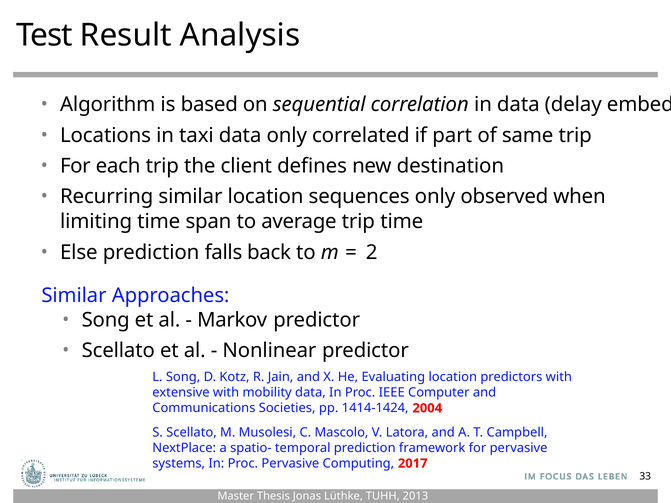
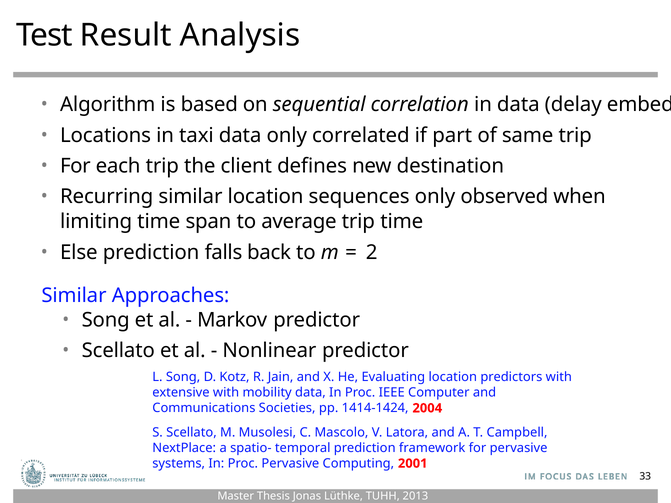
2017: 2017 -> 2001 (413, 464)
